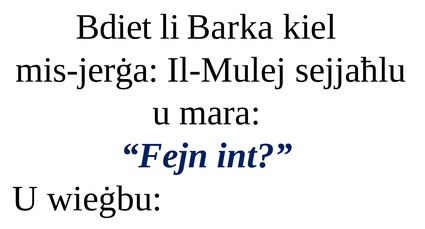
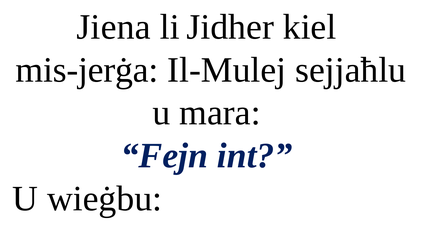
Bdiet: Bdiet -> Jiena (114, 27)
Barka: Barka -> Jidher (230, 27)
